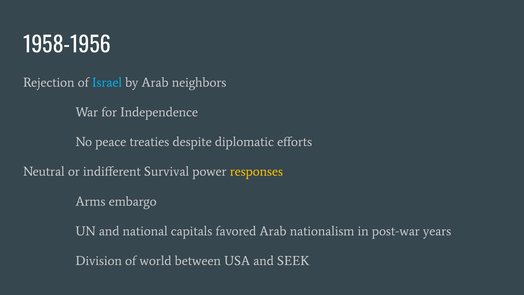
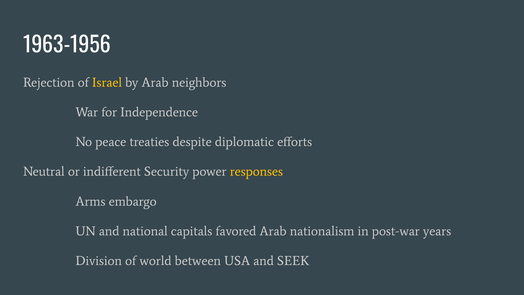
1958-1956: 1958-1956 -> 1963-1956 (67, 45)
Israel colour: light blue -> yellow (107, 82)
Survival: Survival -> Security (167, 172)
